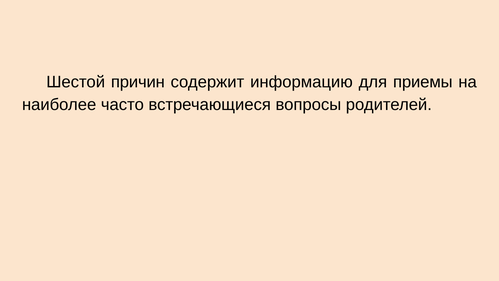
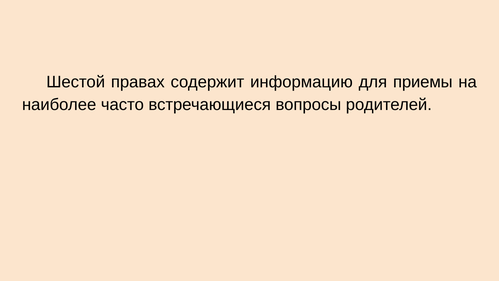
причин: причин -> правах (138, 82)
